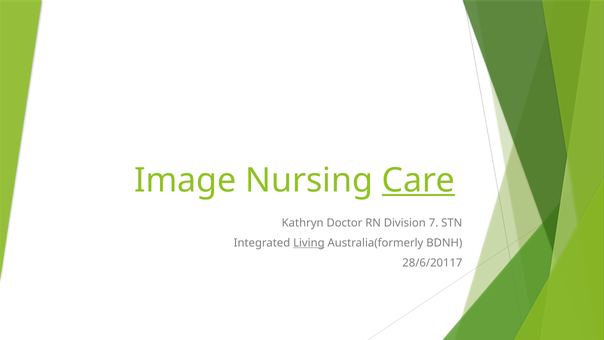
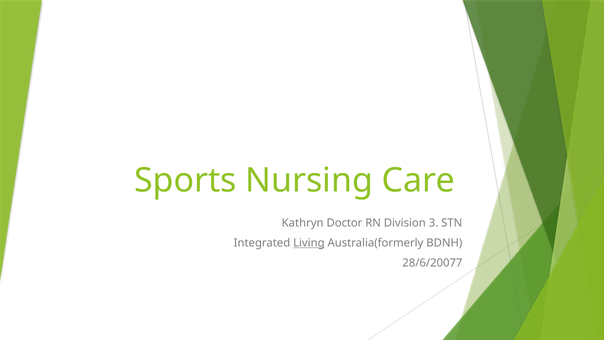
Image: Image -> Sports (185, 180)
Care underline: present -> none (418, 180)
7: 7 -> 3 (434, 223)
28/6/20117: 28/6/20117 -> 28/6/20077 (432, 263)
